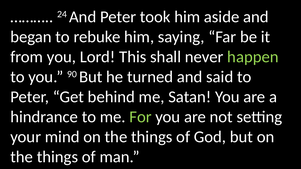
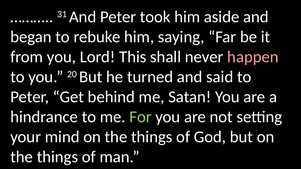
24: 24 -> 31 (62, 14)
happen colour: light green -> pink (253, 57)
90: 90 -> 20 (72, 74)
